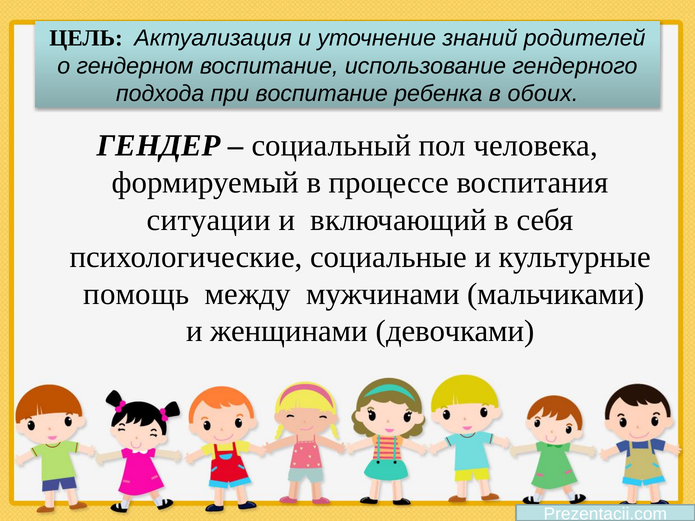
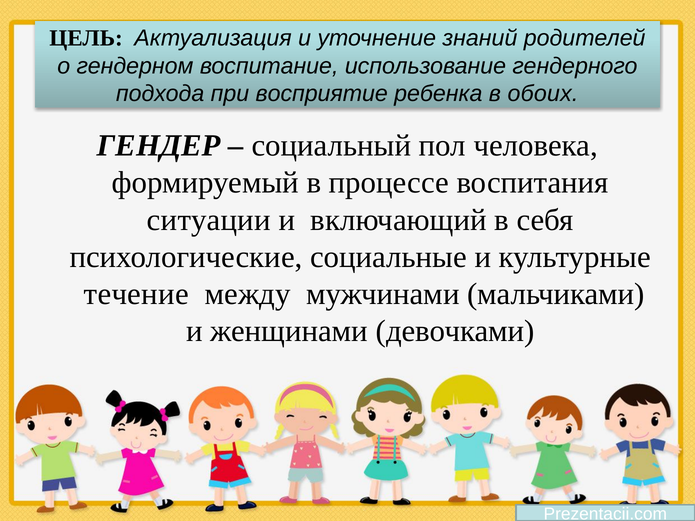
при воспитание: воспитание -> восприятие (322, 94)
помощь: помощь -> течение (136, 294)
